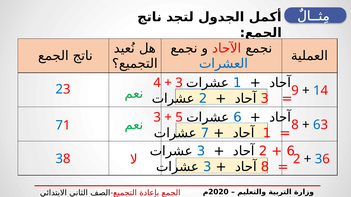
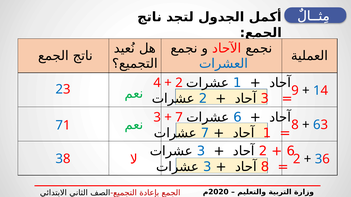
3: 3 -> 2 (179, 83)
5: 5 -> 7 (179, 118)
